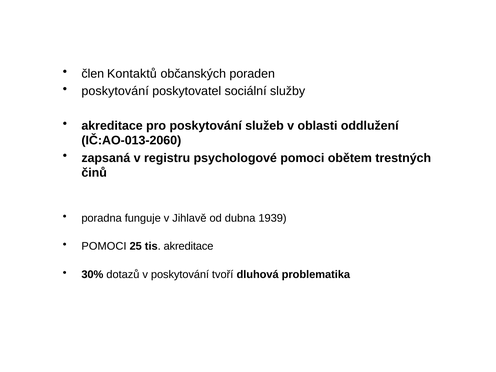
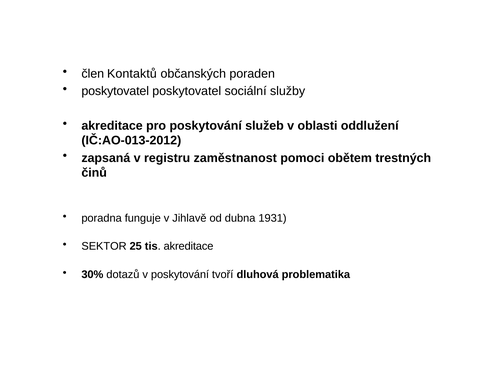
poskytování: poskytování -> poskytovatel (115, 91)
IČ:AO-013-2060: IČ:AO-013-2060 -> IČ:AO-013-2012 (131, 141)
psychologové: psychologové -> zaměstnanost (235, 158)
1939: 1939 -> 1931 (273, 218)
POMOCI: POMOCI -> SEKTOR (104, 246)
